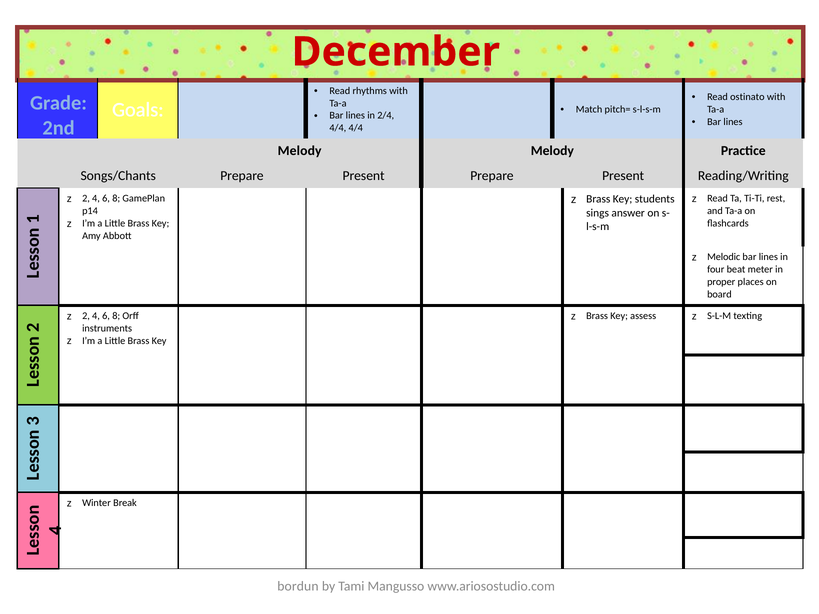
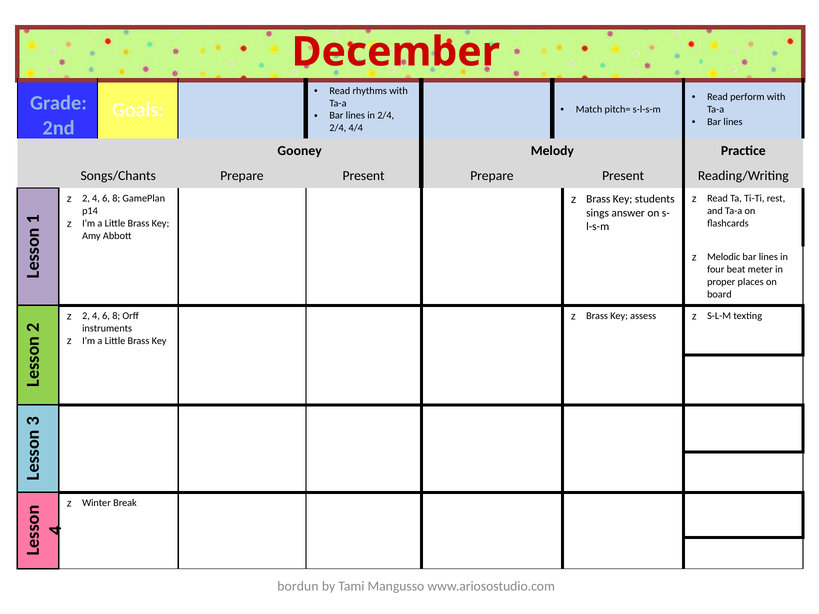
ostinato: ostinato -> perform (747, 97)
4/4: 4/4 -> 2/4 (338, 128)
Melody: Melody -> Gooney (300, 151)
